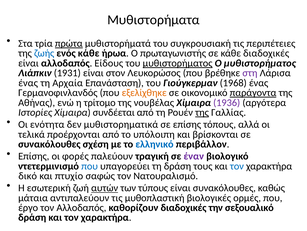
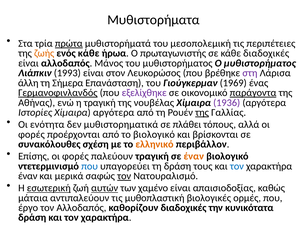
συγκρουσιακή: συγκρουσιακή -> μεσοπολεμική (201, 43)
ζωής colour: blue -> orange (44, 53)
Είδους: Είδους -> Μάνος (109, 63)
μυθιστορήματος underline: present -> none (178, 63)
1931: 1931 -> 1993 (67, 73)
ένας: ένας -> άλλη (28, 83)
Αρχαία: Αρχαία -> Σήμερα (68, 83)
1968: 1968 -> 1969 (233, 83)
Γερμανοφινλανδός underline: none -> present (58, 92)
εξελίχθηκε colour: orange -> purple (144, 92)
η τρίτομο: τρίτομο -> τραγική (100, 102)
Χίμαιρα συνδέεται: συνδέεται -> αργότερα (114, 112)
σε επίσης: επίσης -> πλάθει (187, 124)
τελικά: τελικά -> φορές (31, 134)
το υπόλοιπη: υπόλοιπη -> βιολογικό (154, 134)
ελληνικό colour: blue -> orange (155, 144)
έναν colour: purple -> orange (194, 156)
δικό: δικό -> έναν (28, 175)
πτυχίο: πτυχίο -> μερικά (69, 175)
τον underline: none -> present (124, 175)
εσωτερική underline: none -> present (49, 187)
τύπους: τύπους -> χαμένο (153, 187)
είναι συνακόλουθες: συνακόλουθες -> απαισιοδοξίας (224, 187)
σεξουαλικό: σεξουαλικό -> κυνικότατα (249, 207)
